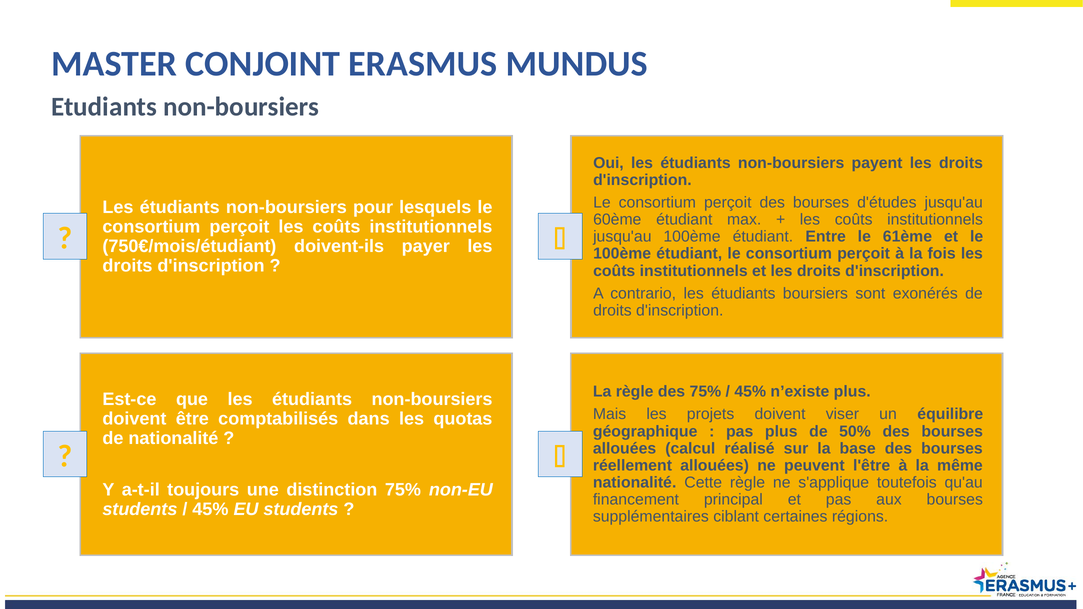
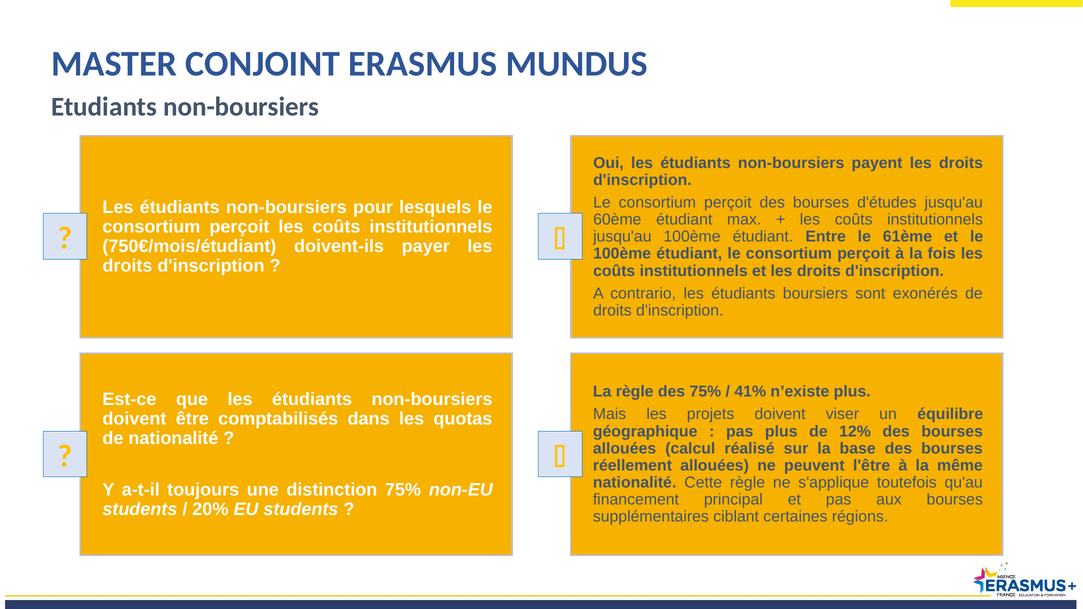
45%: 45% -> 41% (750, 392)
50%: 50% -> 12% (855, 431)
45%: 45% -> 20% (210, 509)
